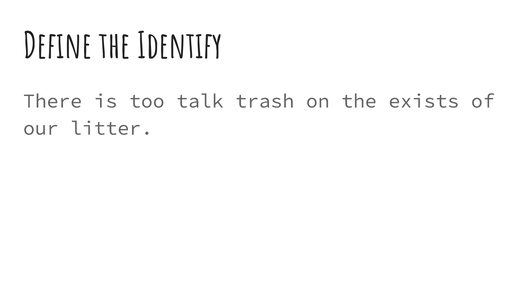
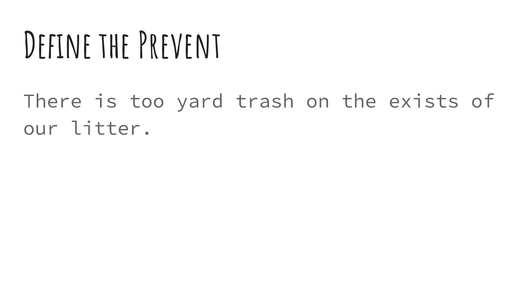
Identify: Identify -> Prevent (180, 46)
talk: talk -> yard (200, 101)
